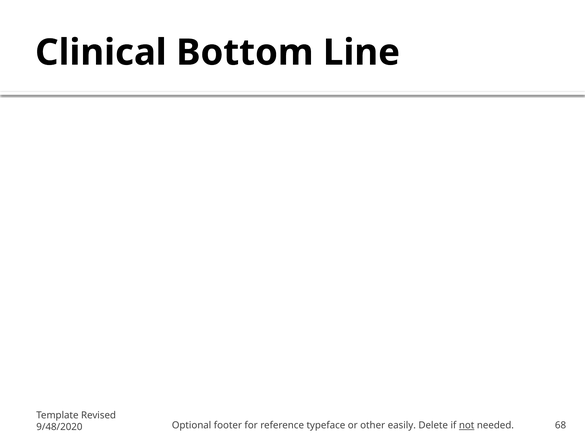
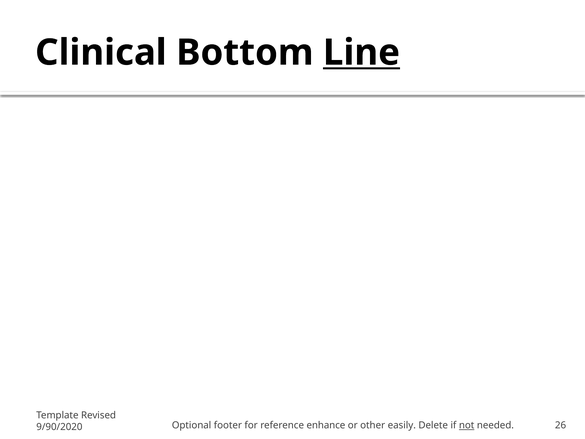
Line underline: none -> present (361, 53)
typeface: typeface -> enhance (326, 425)
68: 68 -> 26 (561, 425)
9/48/2020: 9/48/2020 -> 9/90/2020 (59, 427)
